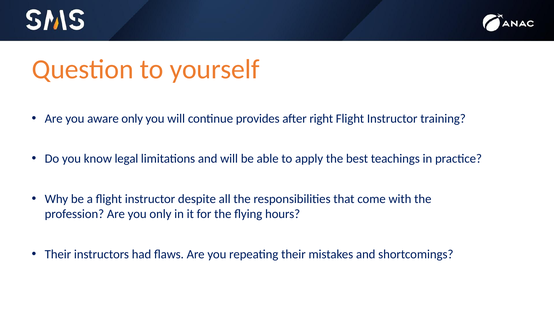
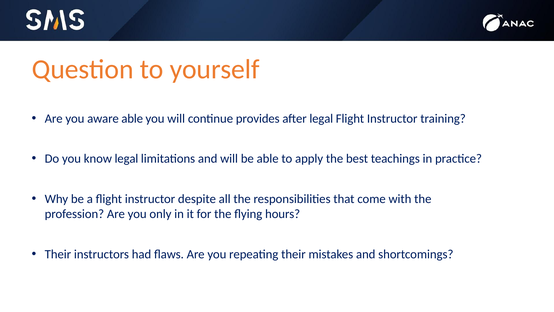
aware only: only -> able (132, 118)
after right: right -> legal (321, 118)
